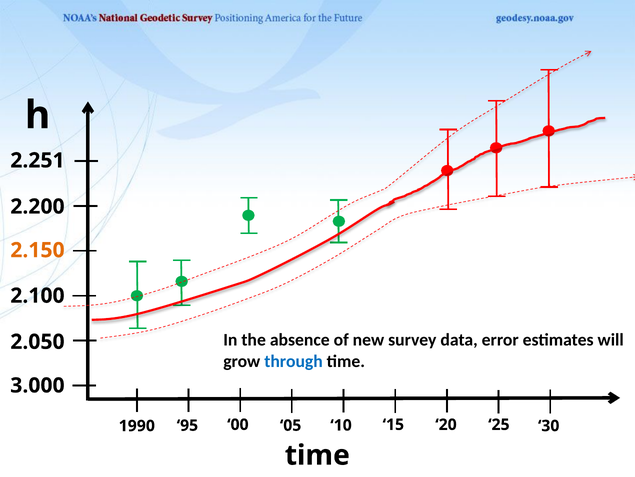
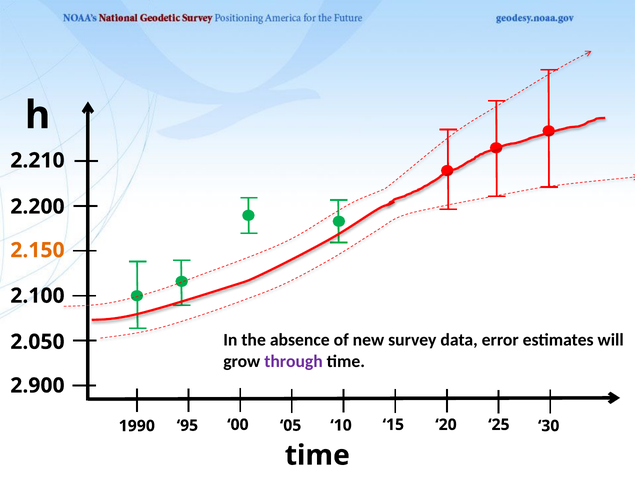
2.251: 2.251 -> 2.210 (37, 160)
through colour: blue -> purple (294, 361)
3.000: 3.000 -> 2.900 (37, 385)
